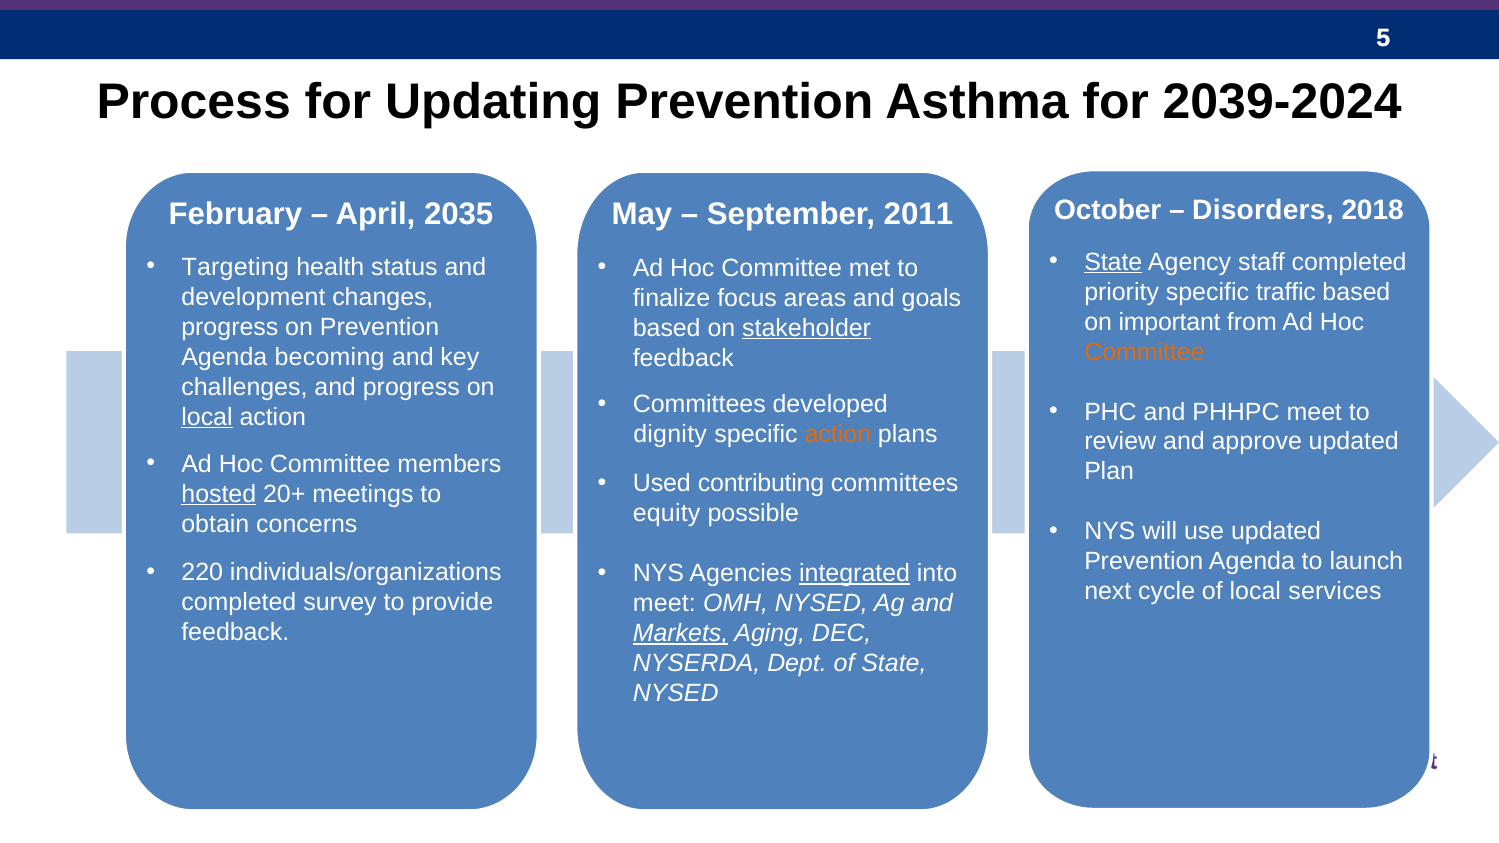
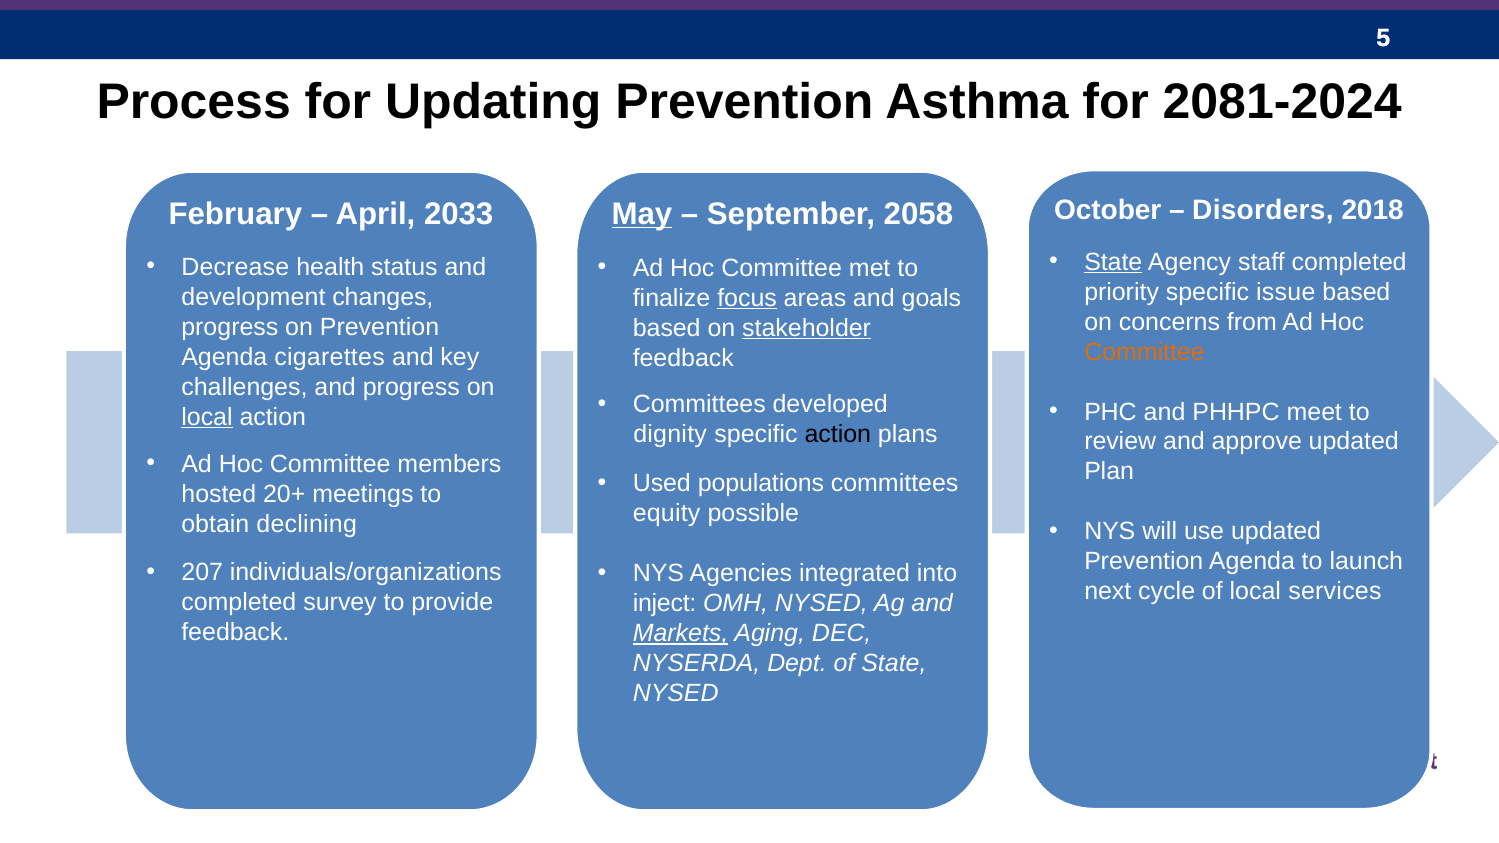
2039-2024: 2039-2024 -> 2081-2024 (1282, 102)
2035: 2035 -> 2033 (459, 214)
May underline: none -> present (642, 214)
2011: 2011 -> 2058 (918, 214)
Targeting: Targeting -> Decrease (235, 267)
traffic: traffic -> issue (1286, 292)
focus underline: none -> present (747, 298)
important: important -> concerns (1169, 322)
becoming: becoming -> cigarettes (330, 357)
action colour: orange -> black (838, 435)
contributing: contributing -> populations (761, 484)
hosted underline: present -> none (219, 494)
concerns: concerns -> declining (307, 524)
220: 220 -> 207 (202, 573)
integrated underline: present -> none (855, 573)
meet: meet -> inject (665, 603)
